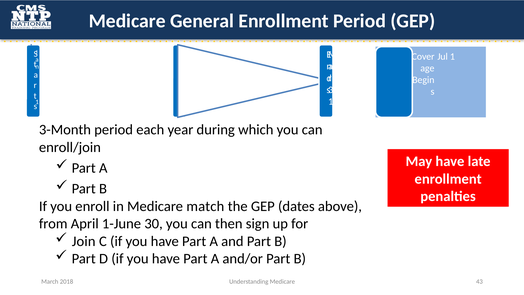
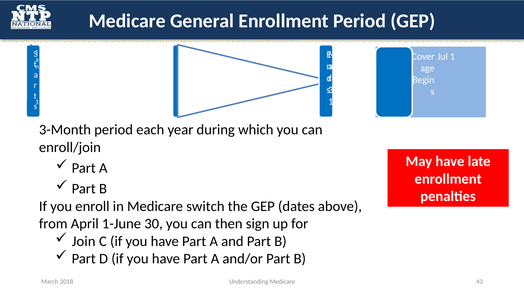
match: match -> switch (205, 206)
